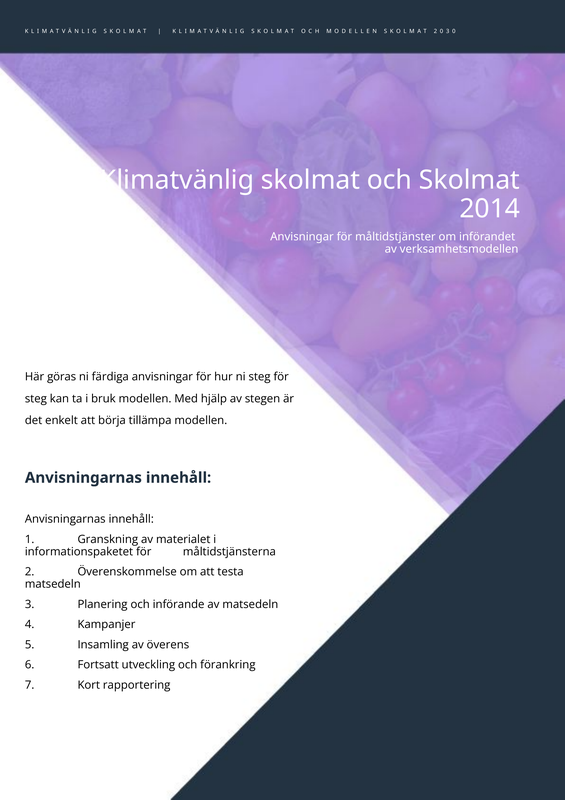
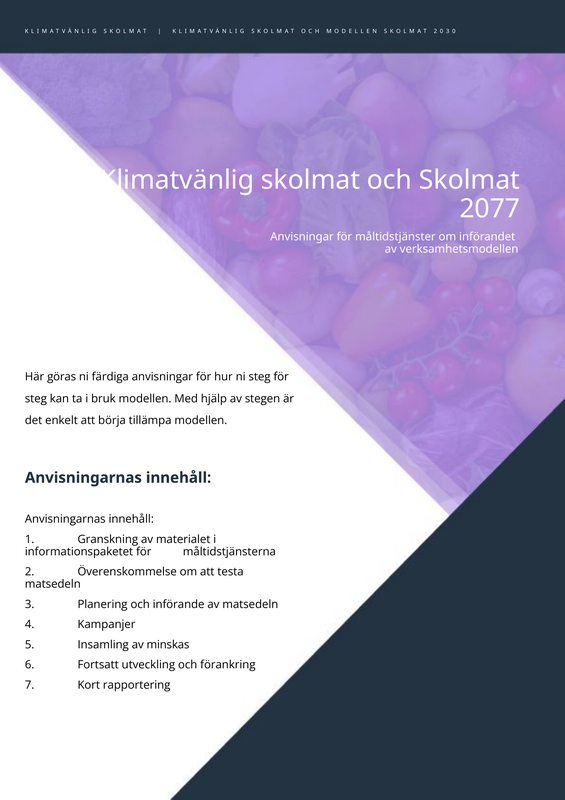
2014: 2014 -> 2077 (490, 208)
överens: överens -> minskas (168, 644)
